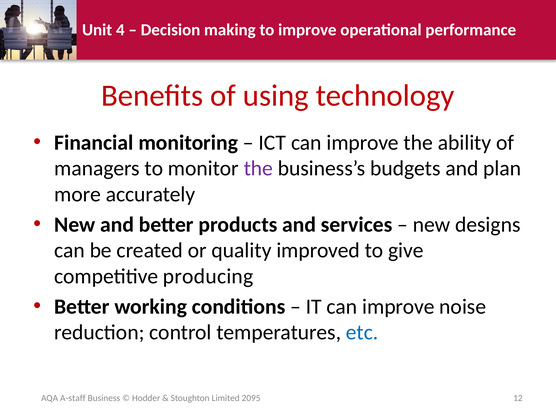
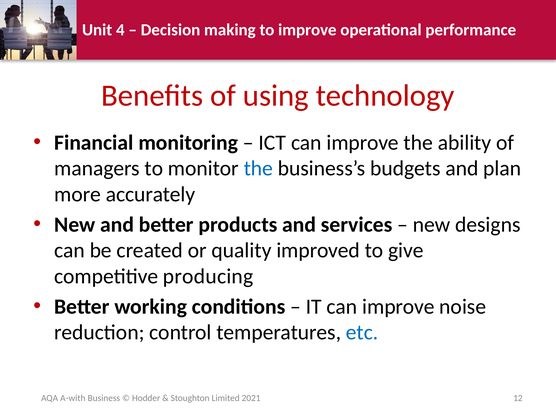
the colour: purple -> blue (258, 168)
A-staff: A-staff -> A-with (73, 398)
2095: 2095 -> 2021 (251, 398)
